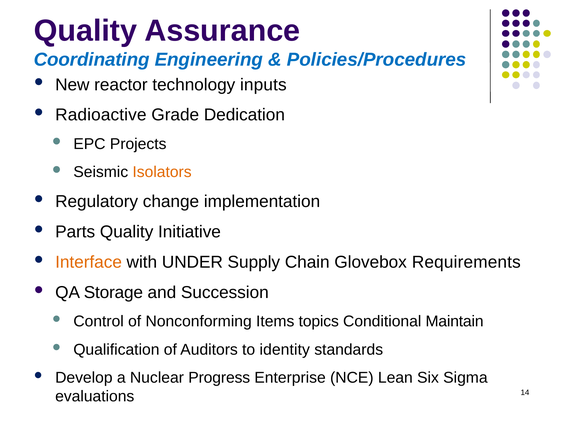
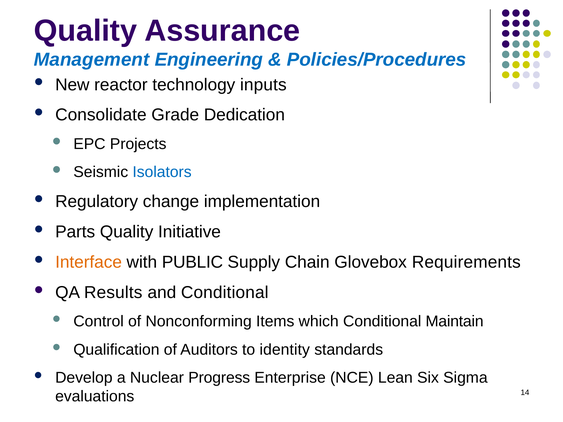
Coordinating: Coordinating -> Management (92, 60)
Radioactive: Radioactive -> Consolidate (101, 115)
Isolators colour: orange -> blue (162, 172)
UNDER: UNDER -> PUBLIC (192, 262)
Storage: Storage -> Results (113, 293)
and Succession: Succession -> Conditional (225, 293)
topics: topics -> which (319, 322)
